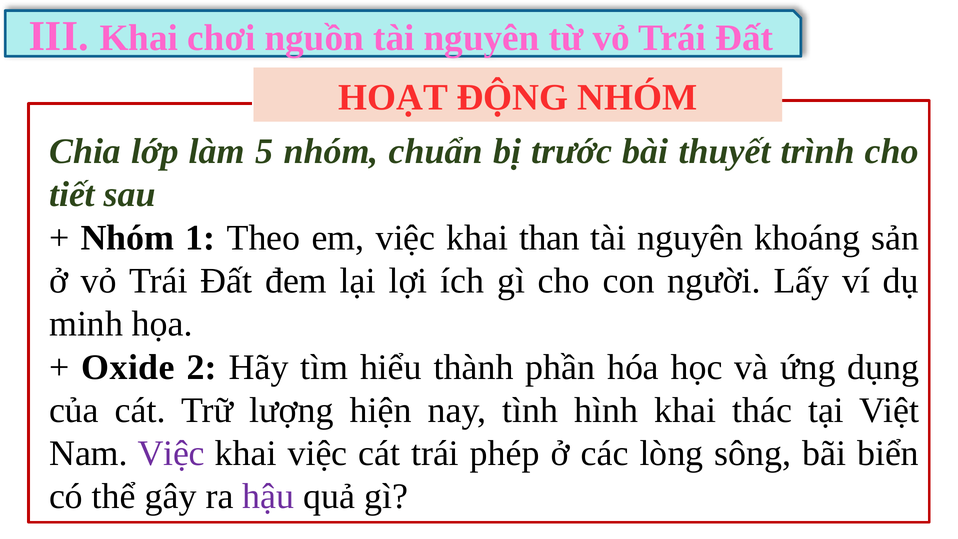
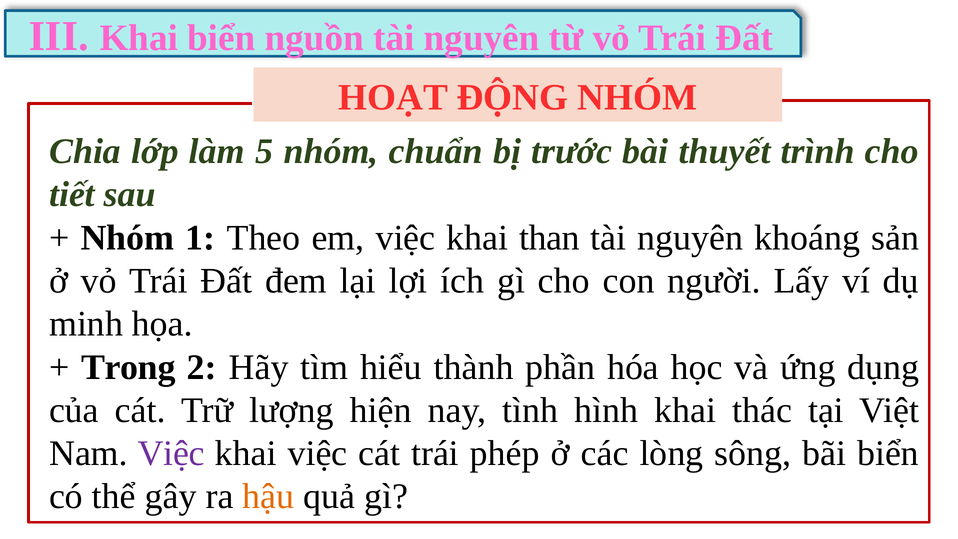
Khai chơi: chơi -> biển (221, 38)
Oxide: Oxide -> Trong (128, 367)
hậu colour: purple -> orange (268, 497)
